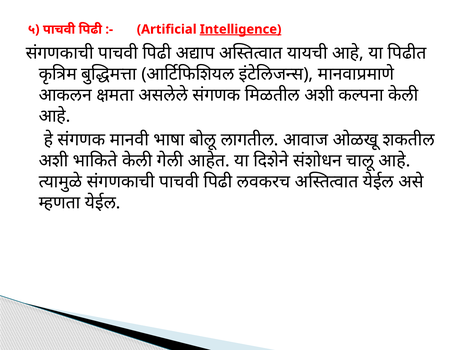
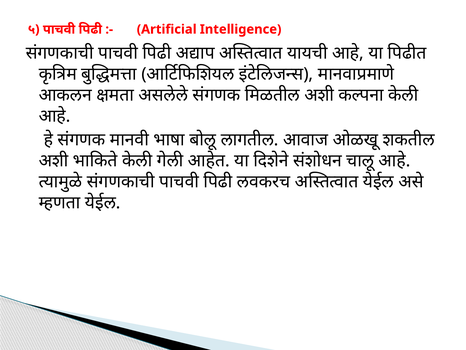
Intelligence underline: present -> none (241, 29)
